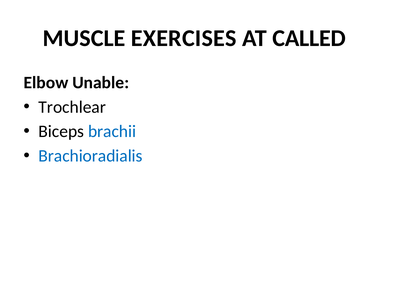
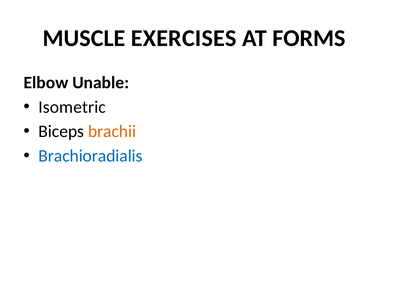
CALLED: CALLED -> FORMS (309, 38)
Trochlear: Trochlear -> Isometric (72, 107)
brachii colour: blue -> orange (112, 132)
